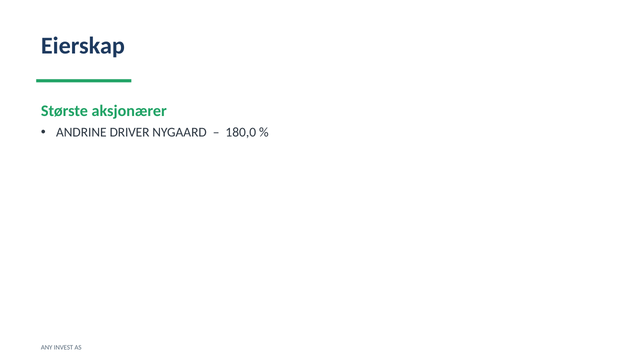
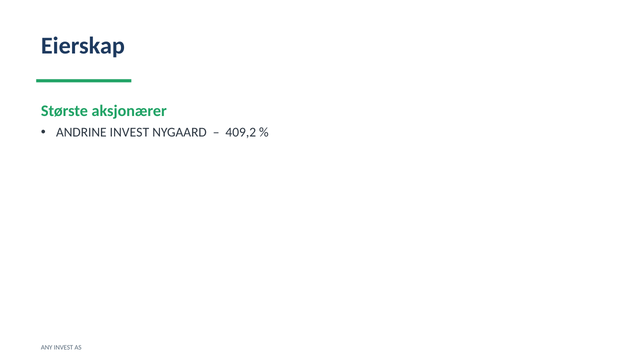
ANDRINE DRIVER: DRIVER -> INVEST (129, 132)
180,0: 180,0 -> 409,2 (241, 132)
